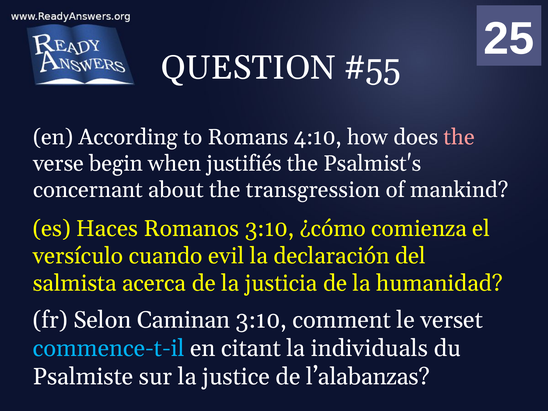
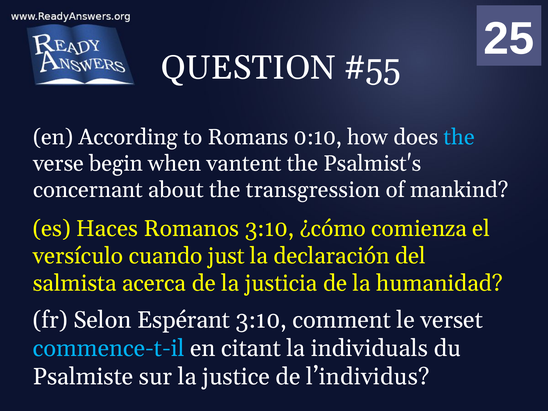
4:10: 4:10 -> 0:10 (318, 137)
the colour: pink -> light blue (459, 137)
justifiés: justifiés -> vantent (244, 164)
evil: evil -> just (226, 256)
Caminan: Caminan -> Espérant (184, 320)
l’alabanzas: l’alabanzas -> l’individus (368, 377)
